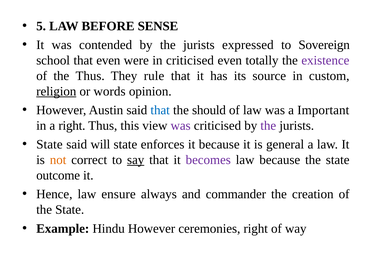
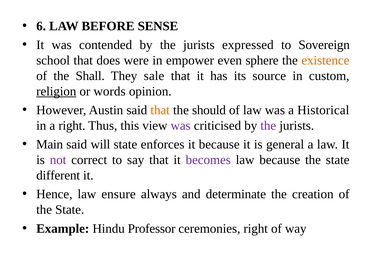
5: 5 -> 6 (41, 26)
that even: even -> does (108, 60)
in criticised: criticised -> empower (190, 60)
totally: totally -> sphere (262, 60)
existence colour: purple -> orange (325, 60)
the Thus: Thus -> Shall (90, 76)
rule: rule -> sale (154, 76)
that colour: blue -> orange (160, 110)
Important: Important -> Historical (323, 110)
State: State -> Main (50, 144)
not colour: orange -> purple (58, 160)
say underline: present -> none (136, 160)
outcome: outcome -> different (58, 175)
commander: commander -> determinate (236, 194)
Hindu However: However -> Professor (152, 229)
